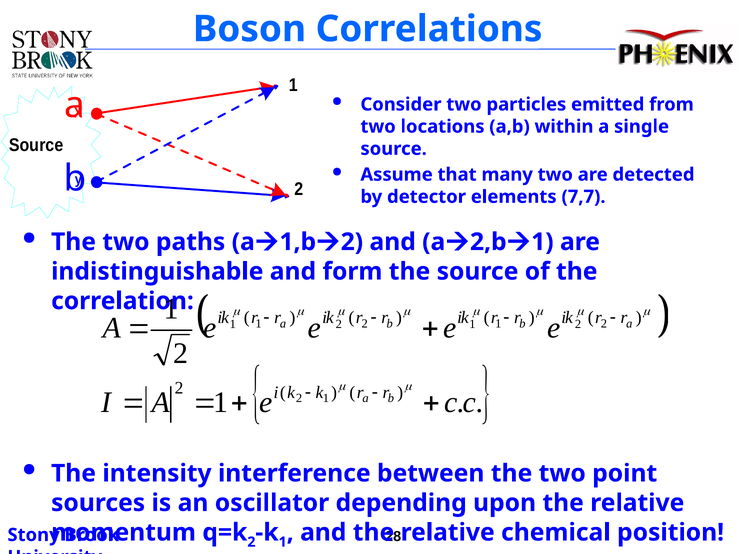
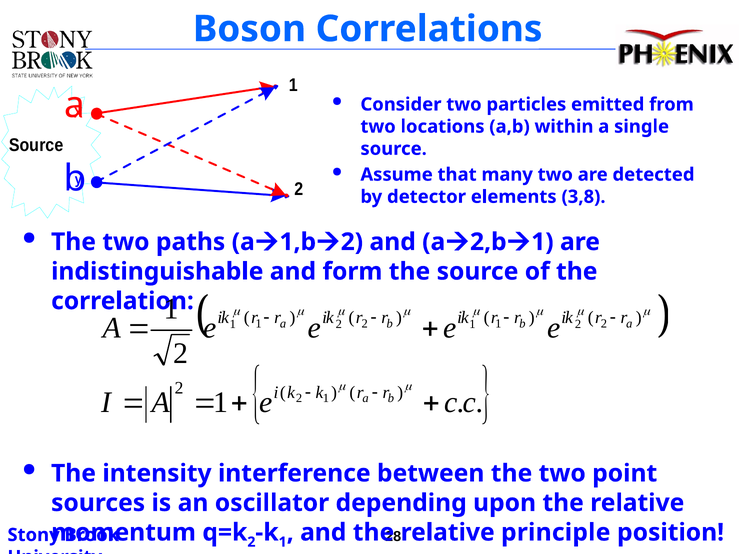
7,7: 7,7 -> 3,8 (584, 197)
chemical: chemical -> principle (556, 533)
